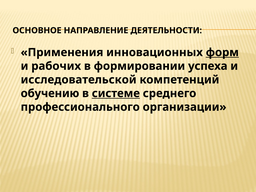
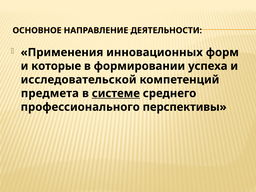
форм underline: present -> none (222, 52)
рабочих: рабочих -> которые (56, 66)
обучению: обучению -> предмета (50, 93)
организации: организации -> перспективы (185, 107)
